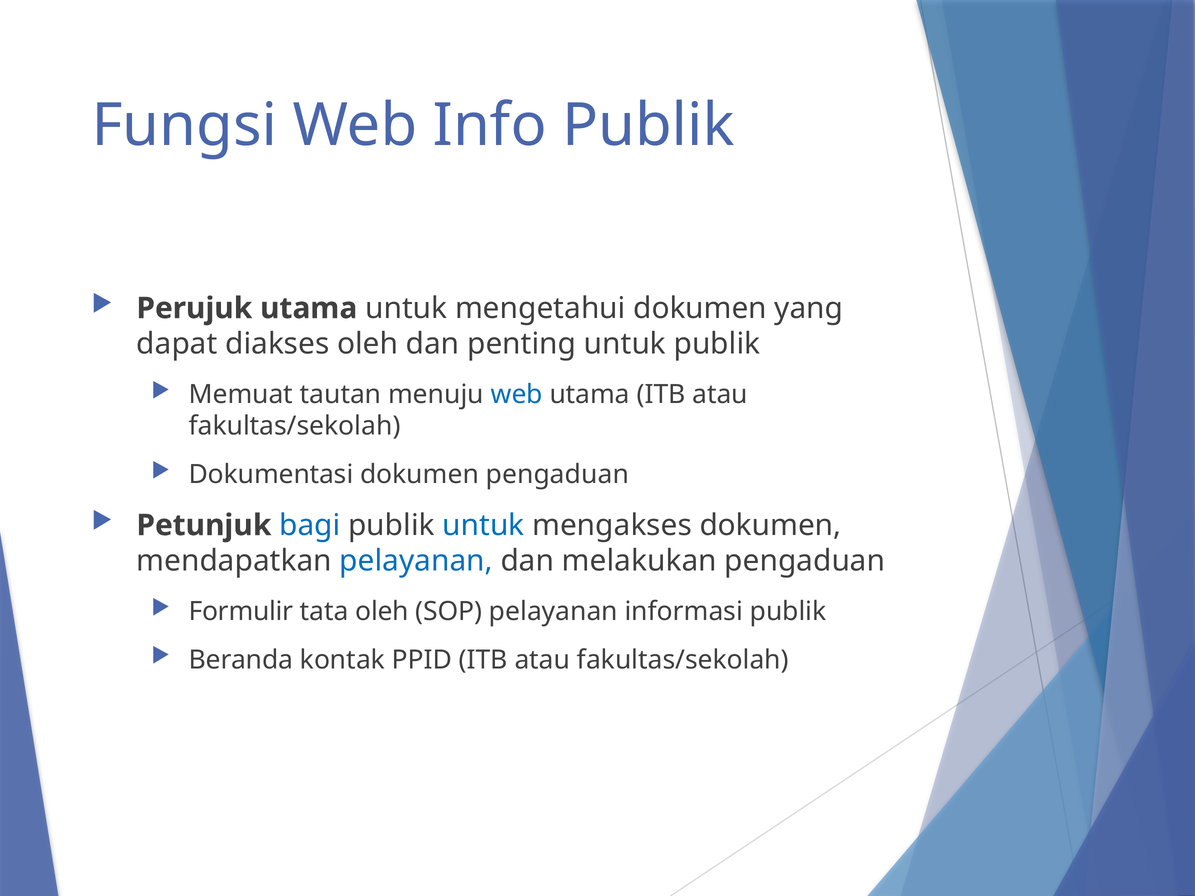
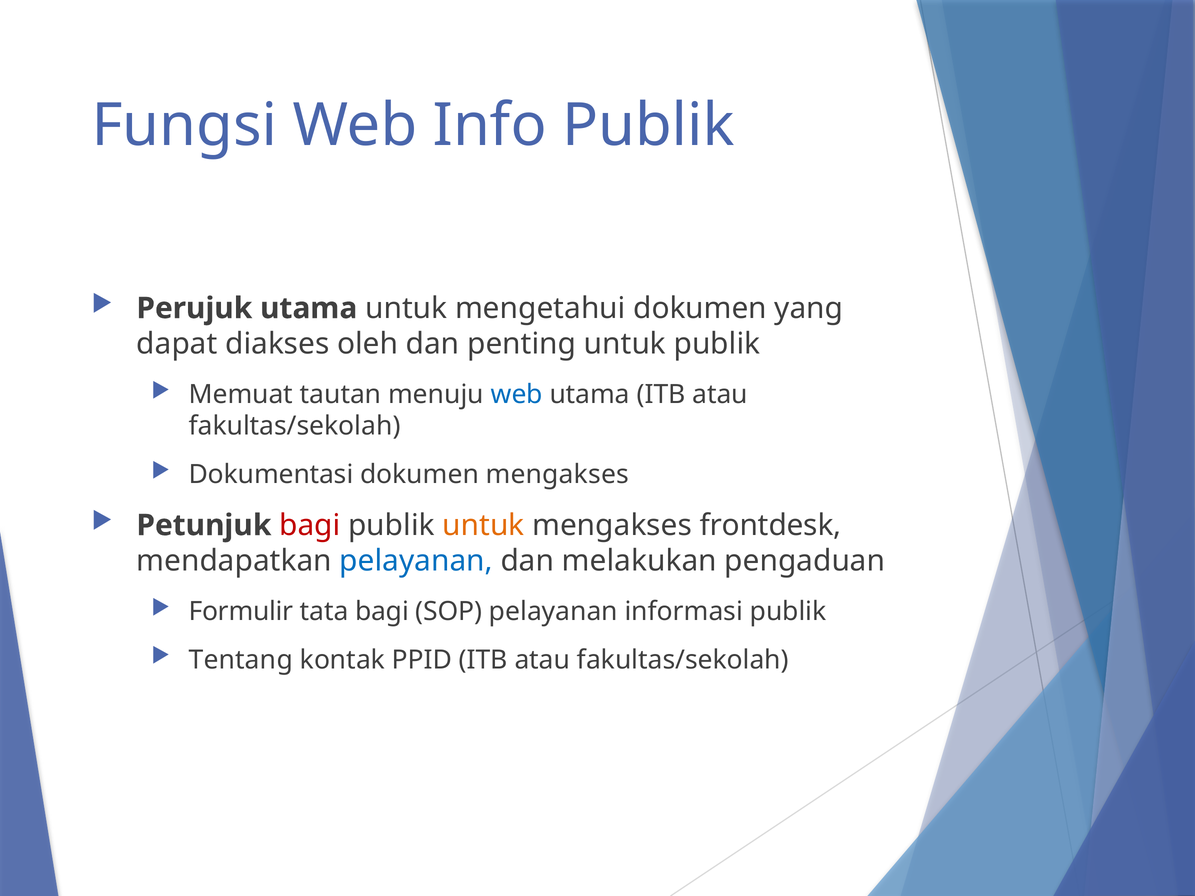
dokumen pengaduan: pengaduan -> mengakses (557, 475)
bagi colour: blue -> red (310, 525)
untuk colour: blue -> orange (483, 525)
mengakses dokumen: dokumen -> frontdesk (770, 525)
tata oleh: oleh -> bagi (382, 612)
Beranda: Beranda -> Tentang (241, 660)
